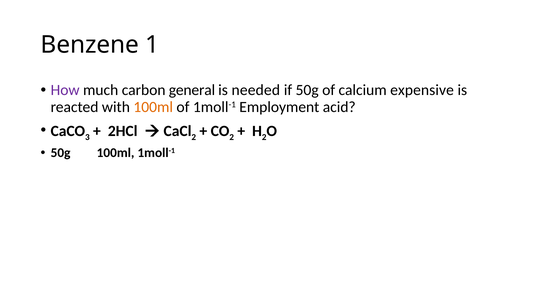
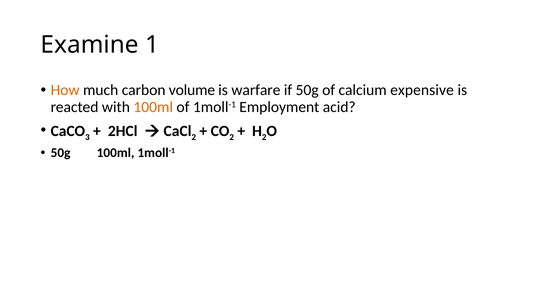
Benzene: Benzene -> Examine (90, 45)
How colour: purple -> orange (65, 90)
general: general -> volume (192, 90)
needed: needed -> warfare (256, 90)
